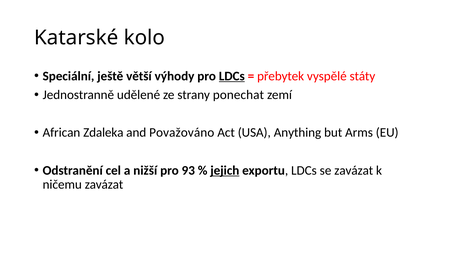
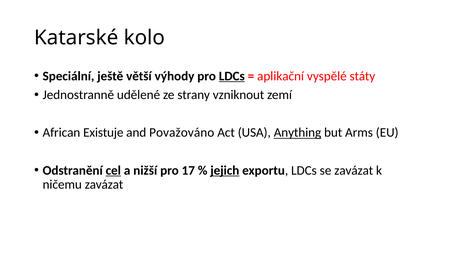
přebytek: přebytek -> aplikační (281, 76)
ponechat: ponechat -> vzniknout (239, 95)
Zdaleka: Zdaleka -> Existuje (103, 132)
Anything underline: none -> present (298, 132)
cel underline: none -> present (113, 170)
93: 93 -> 17 (188, 170)
